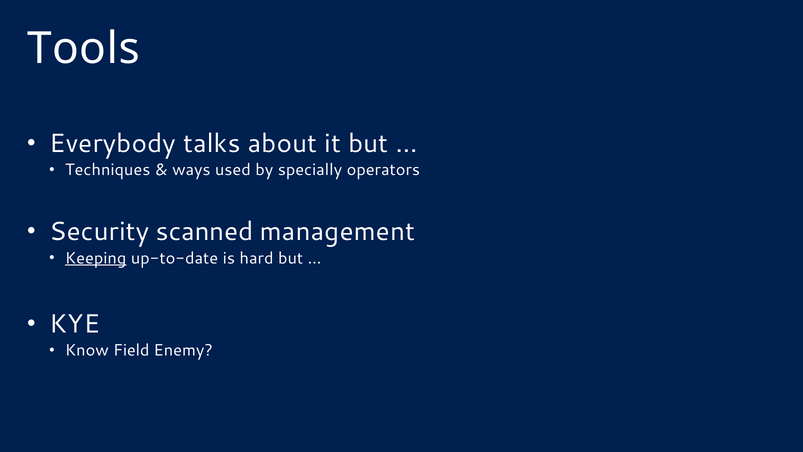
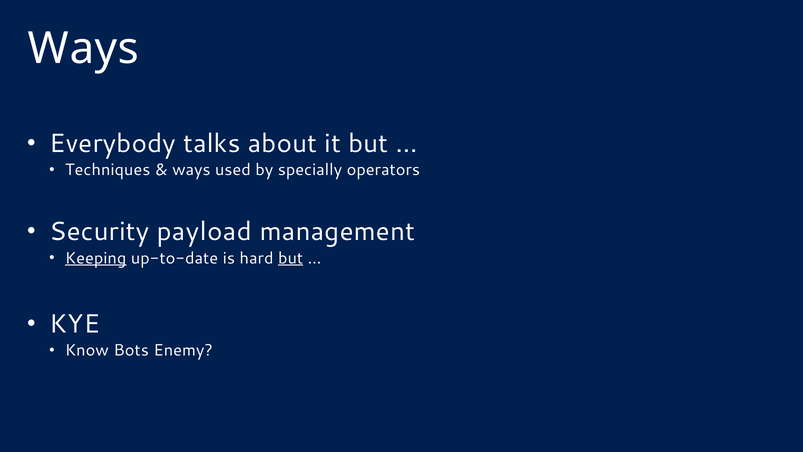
Tools: Tools -> Ways (83, 49)
scanned: scanned -> payload (204, 232)
but underline: none -> present (291, 258)
Field: Field -> Bots (131, 350)
